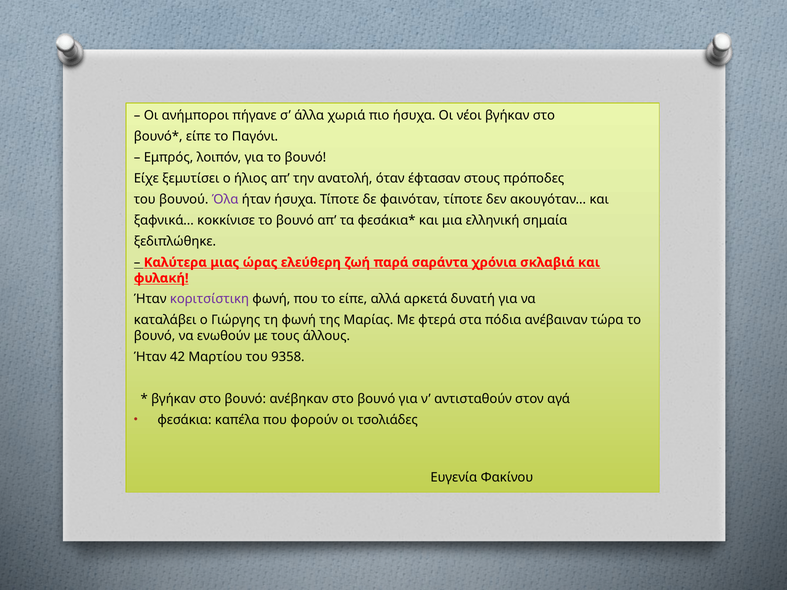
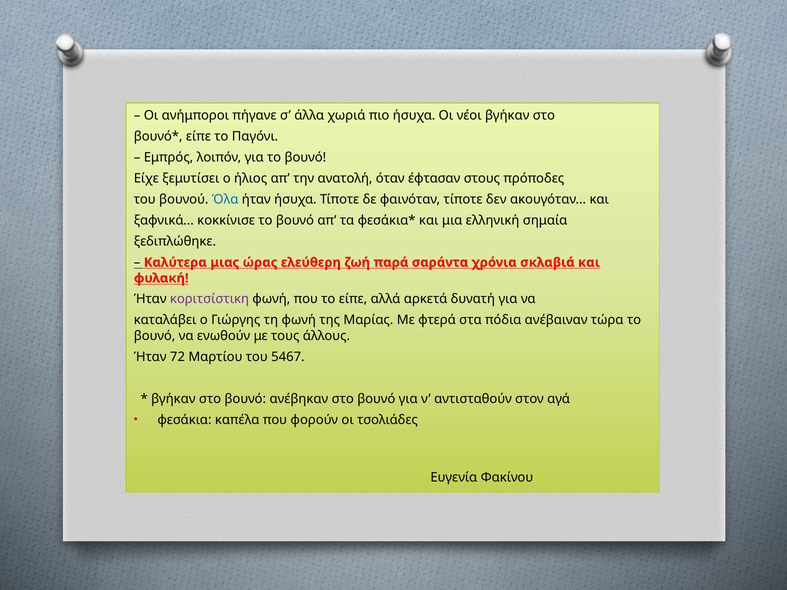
Όλα colour: purple -> blue (225, 200)
42: 42 -> 72 (177, 357)
9358: 9358 -> 5467 (288, 357)
